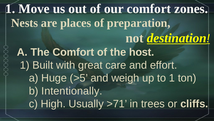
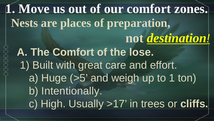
host: host -> lose (142, 52)
>71: >71 -> >17 (117, 103)
